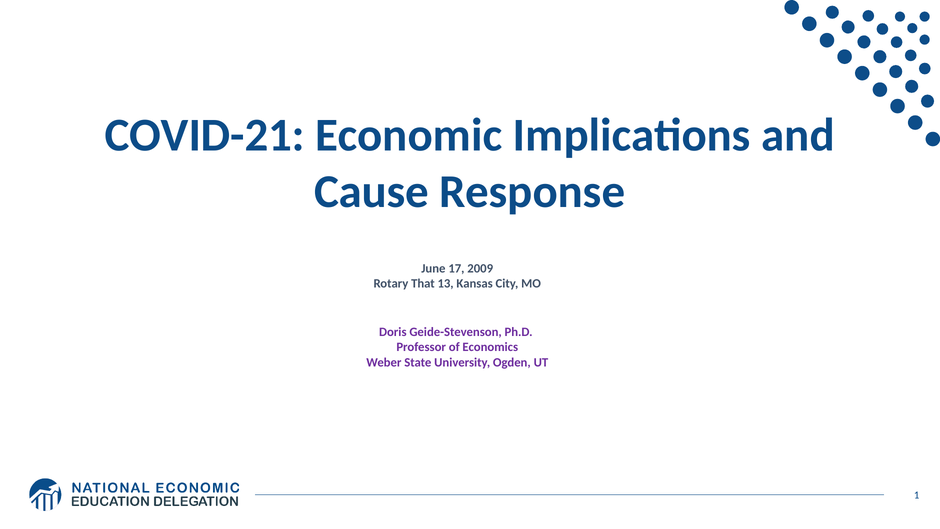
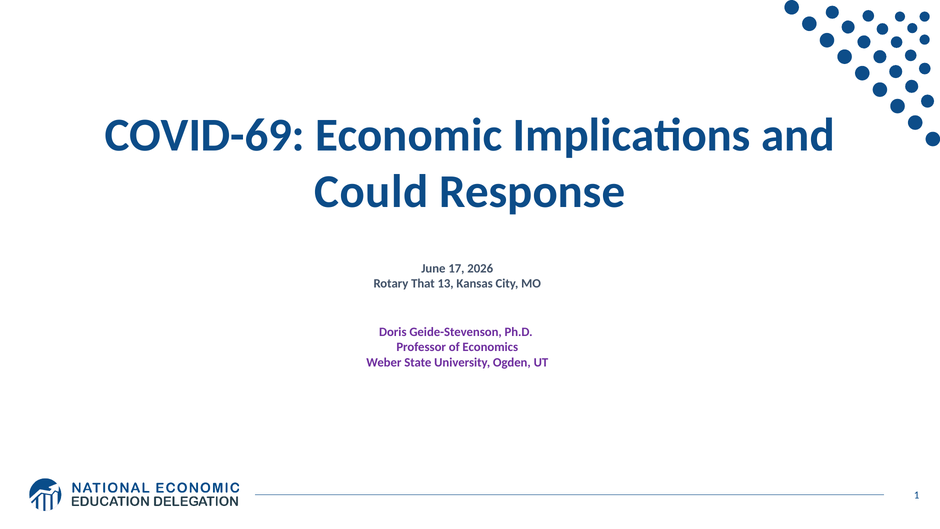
COVID-21: COVID-21 -> COVID-69 (205, 135)
Cause: Cause -> Could (371, 192)
2009: 2009 -> 2026 (480, 268)
